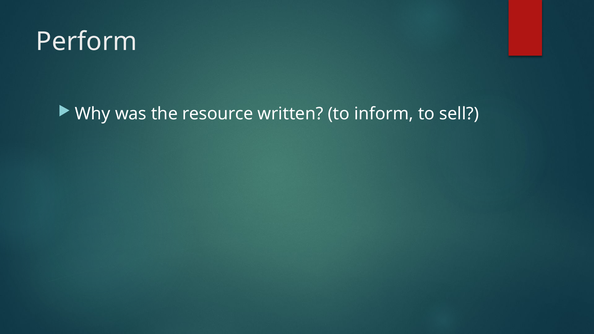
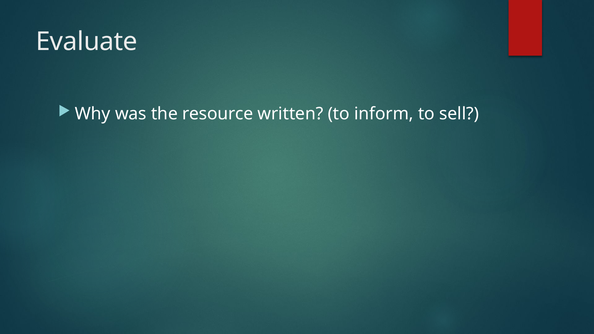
Perform: Perform -> Evaluate (87, 42)
